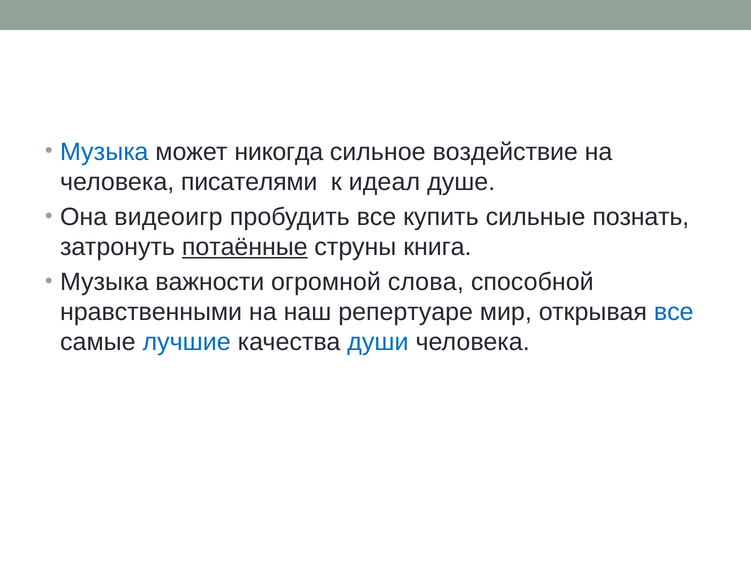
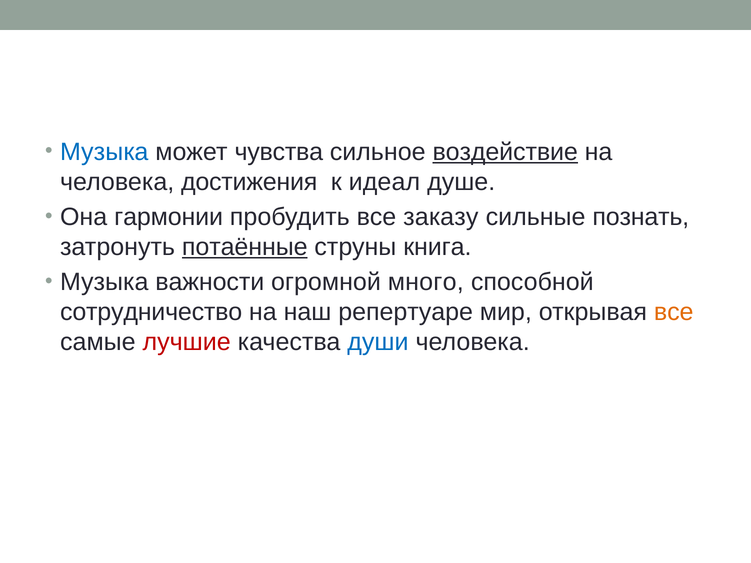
никогда: никогда -> чувства (279, 152)
воздействие underline: none -> present (505, 152)
писателями: писателями -> достижения (249, 182)
видеоигр: видеоигр -> гармонии (169, 217)
купить: купить -> заказу (441, 217)
слова: слова -> много (426, 282)
нравственными: нравственными -> сотрудничество (151, 312)
все colour: blue -> orange (674, 312)
лучшие colour: blue -> red (187, 342)
